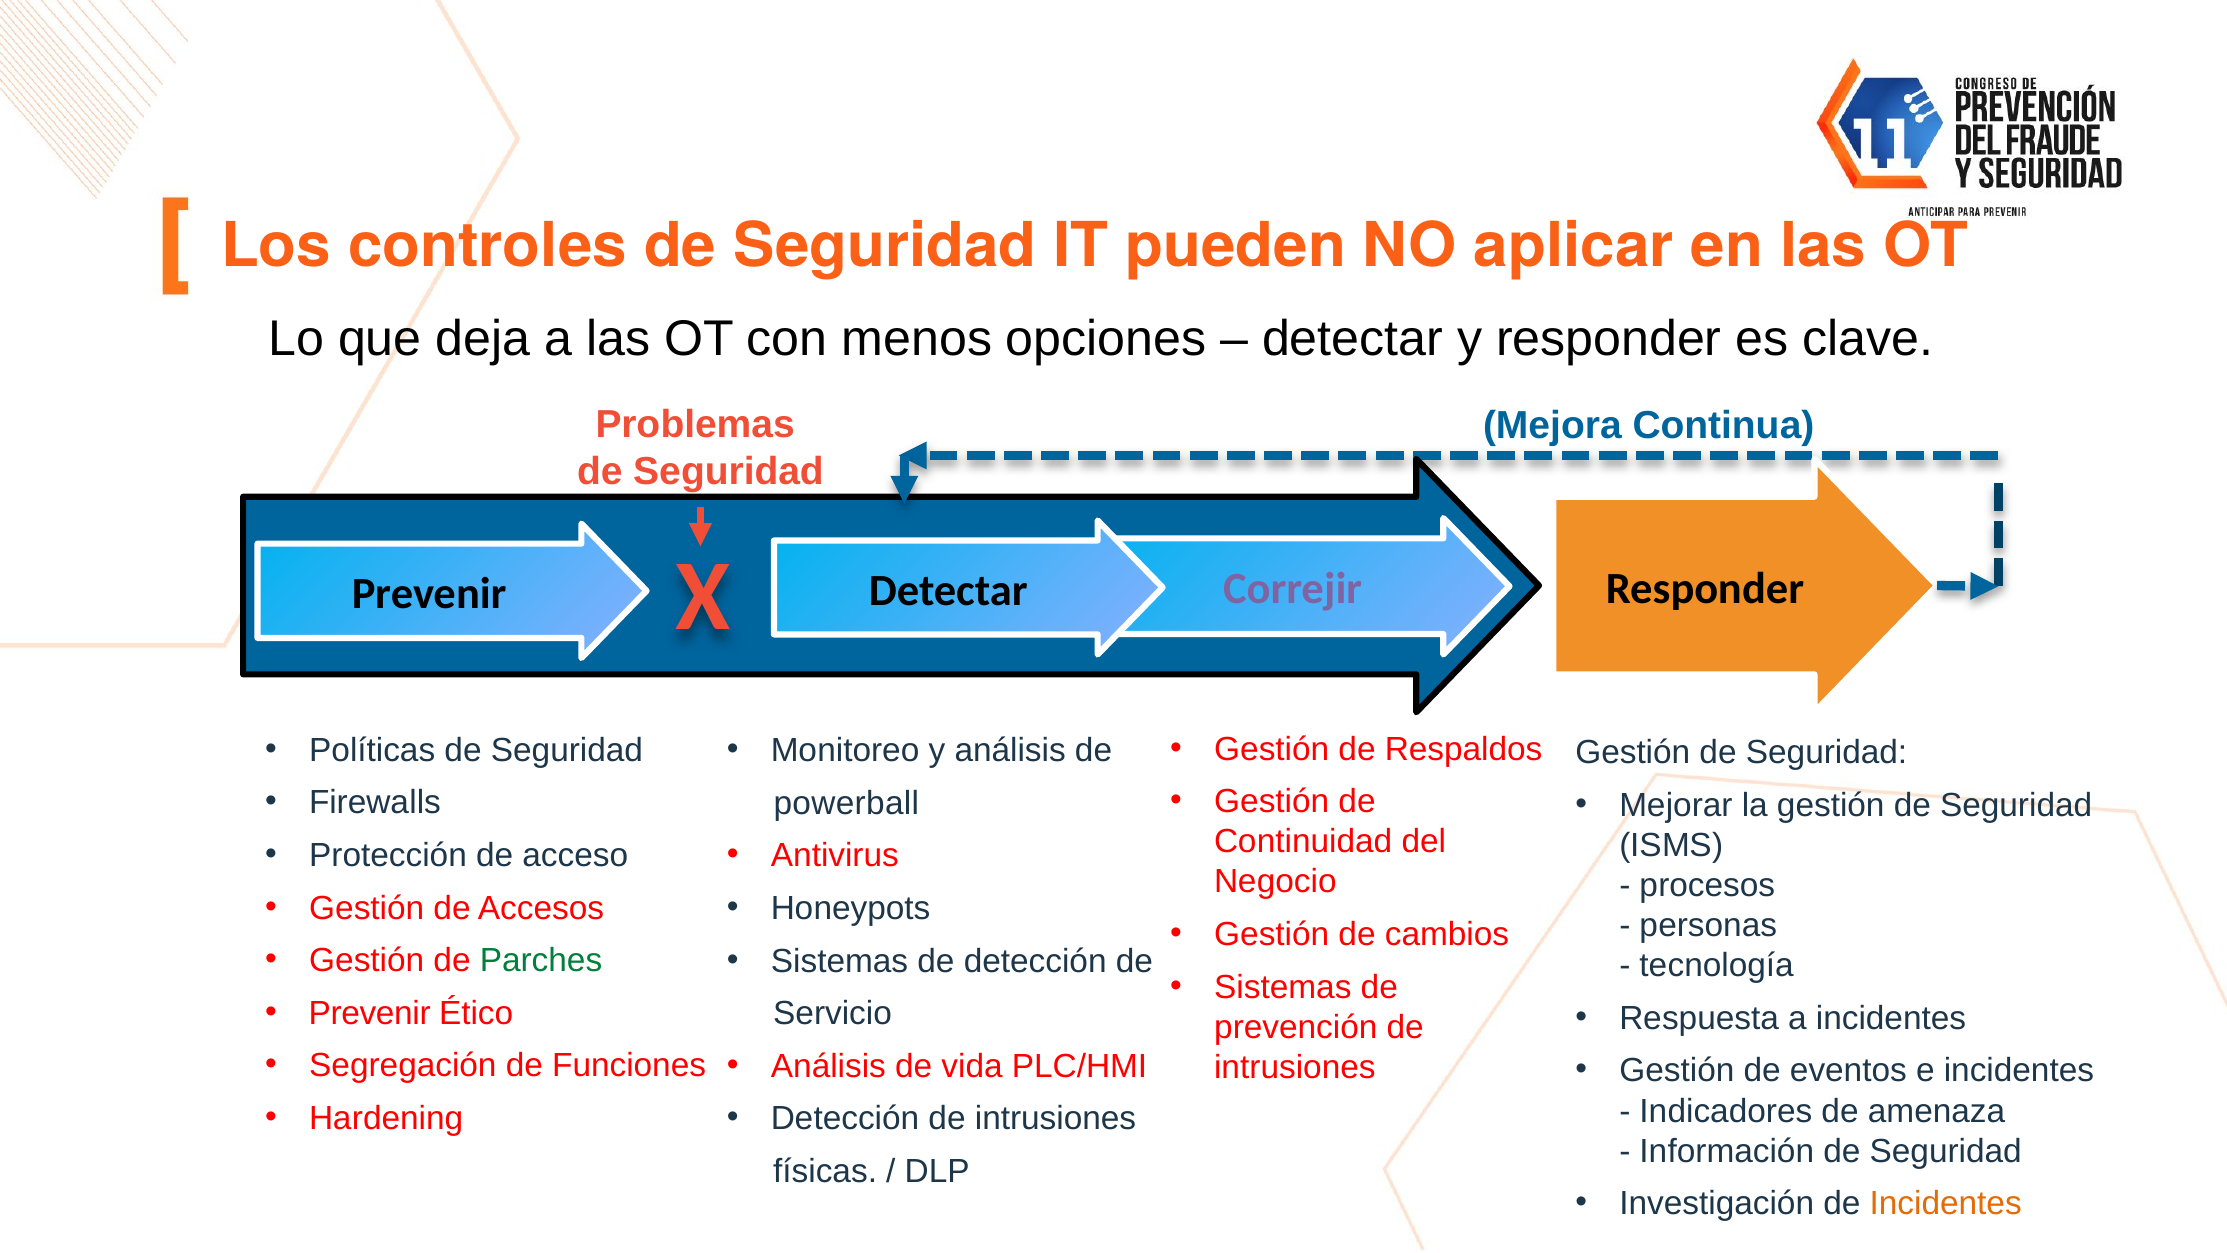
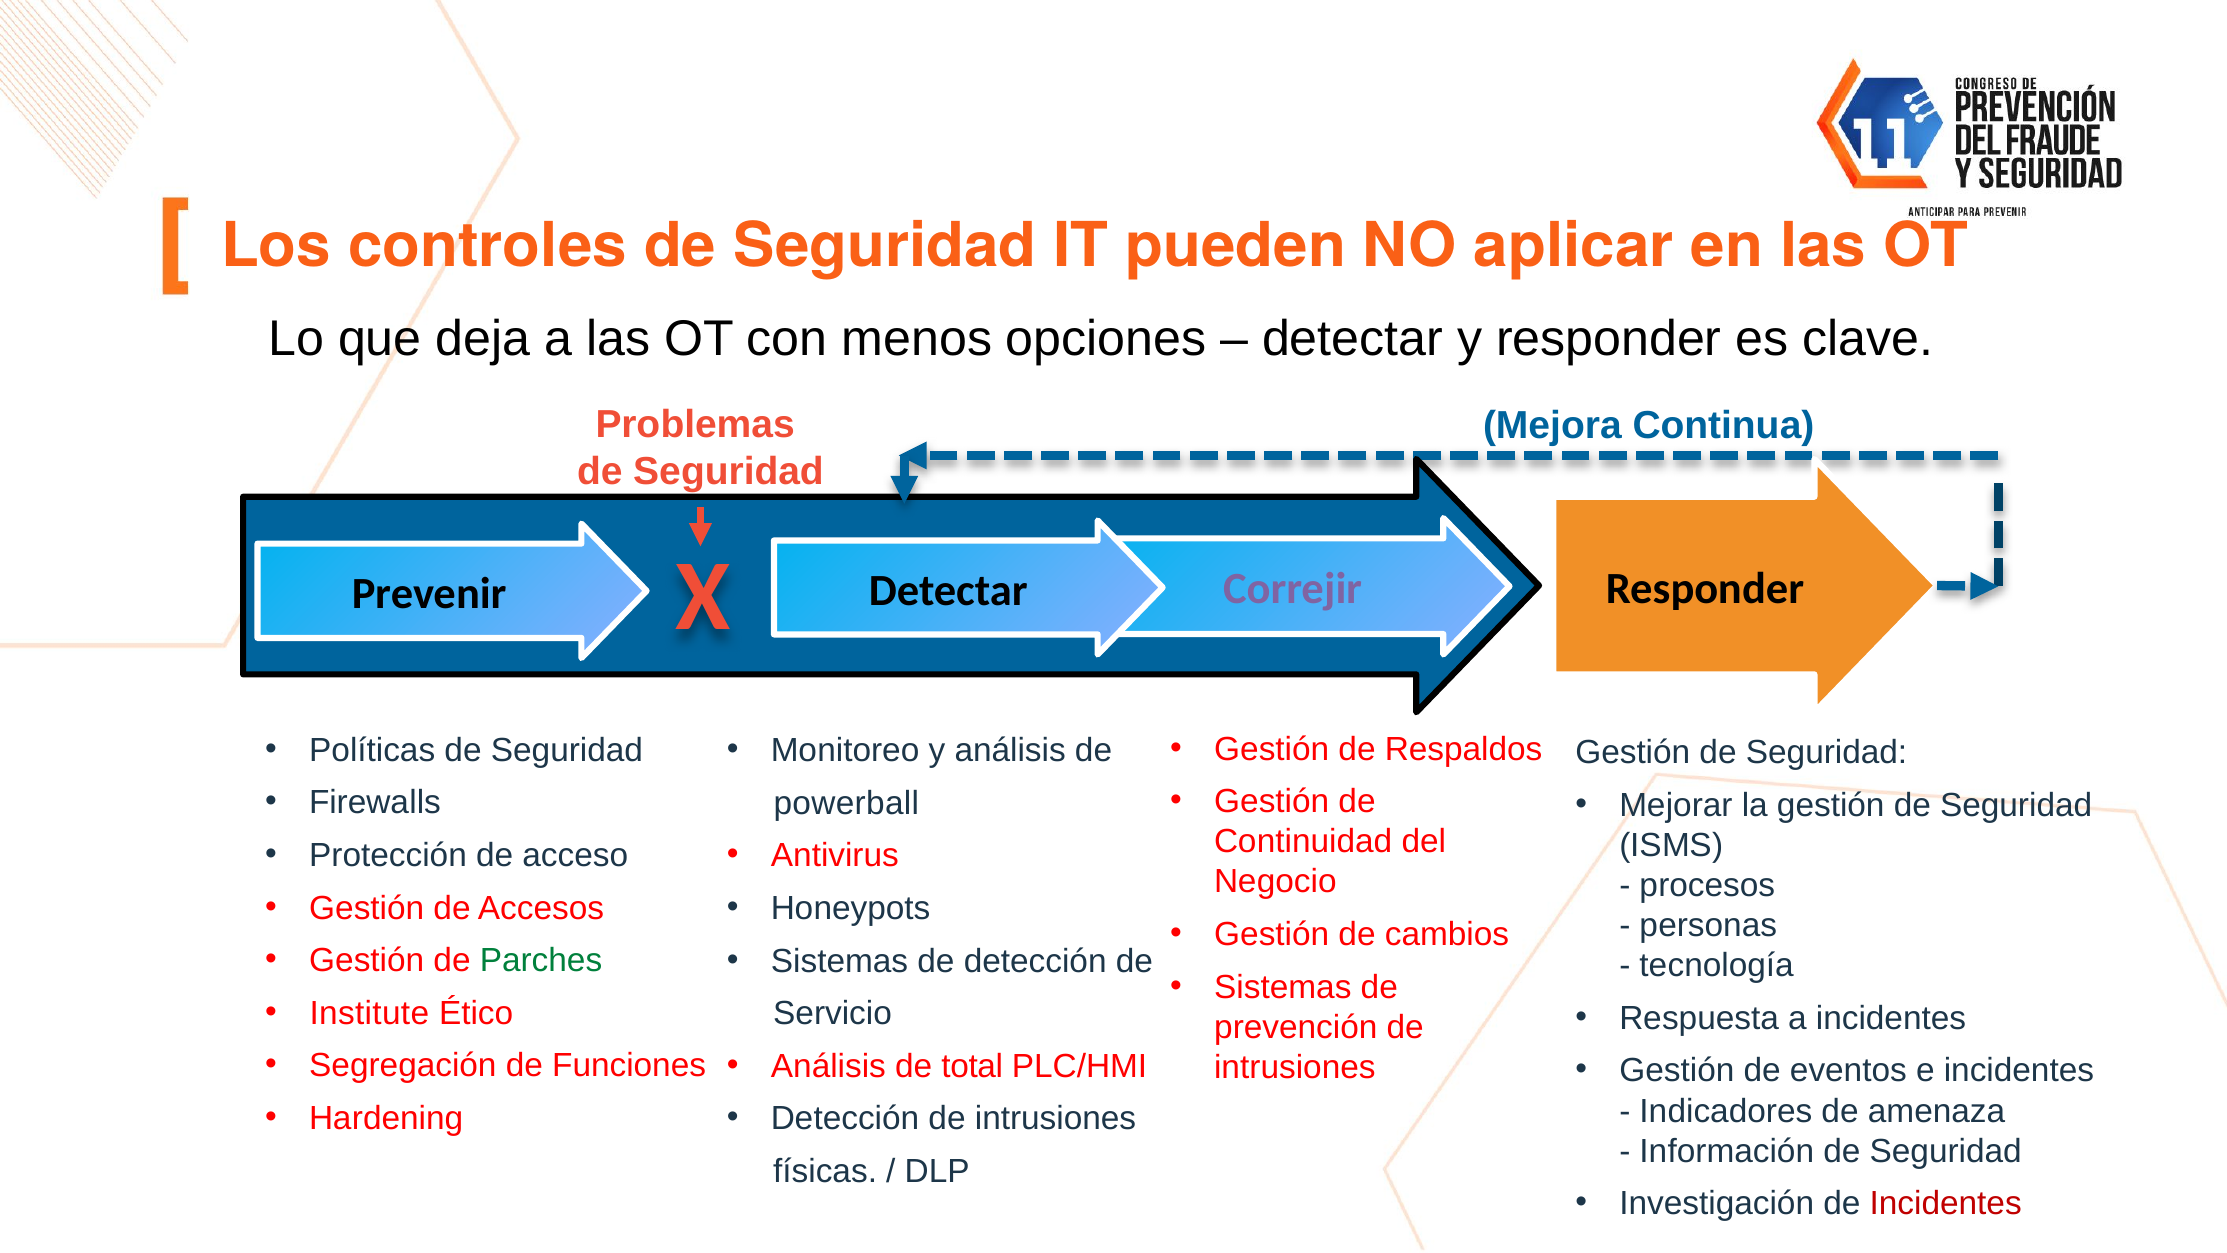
Prevenir: Prevenir -> Institute (369, 1013)
vida: vida -> total (972, 1066)
Incidentes colour: orange -> red (1946, 1203)
